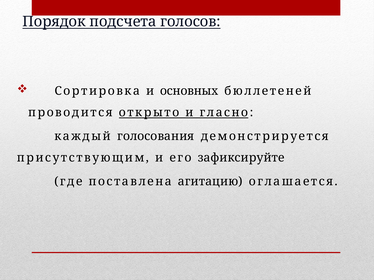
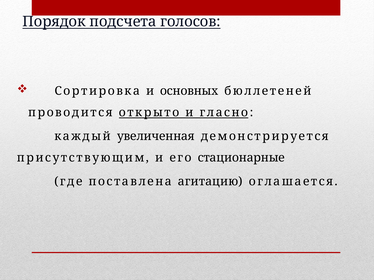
голосования: голосования -> увеличенная (156, 136)
зафиксируйте: зафиксируйте -> стационарные (241, 158)
